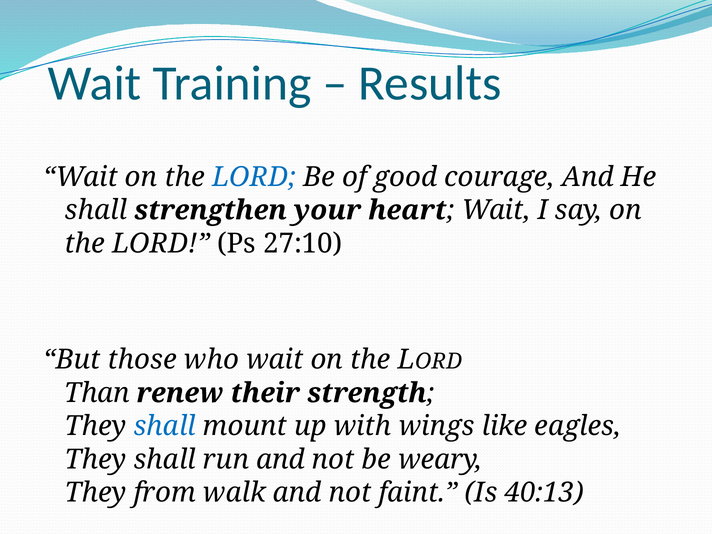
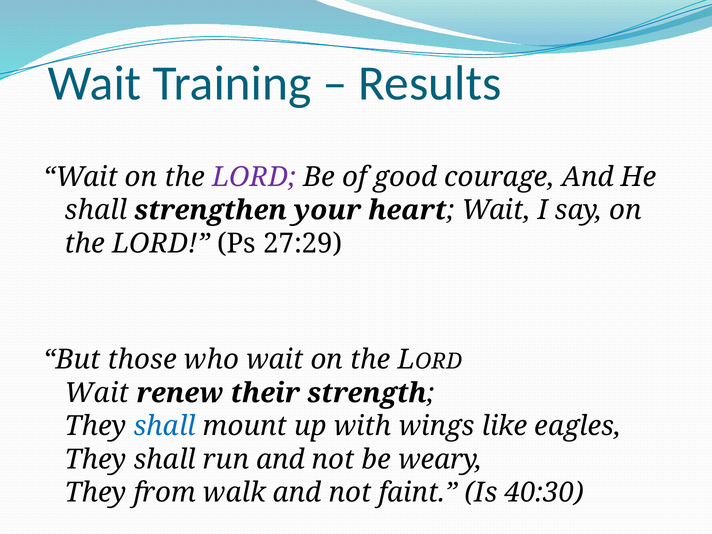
LORD colour: blue -> purple (254, 177)
27:10: 27:10 -> 27:29 (303, 243)
Than: Than -> Wait (97, 393)
40:13: 40:13 -> 40:30 (544, 493)
